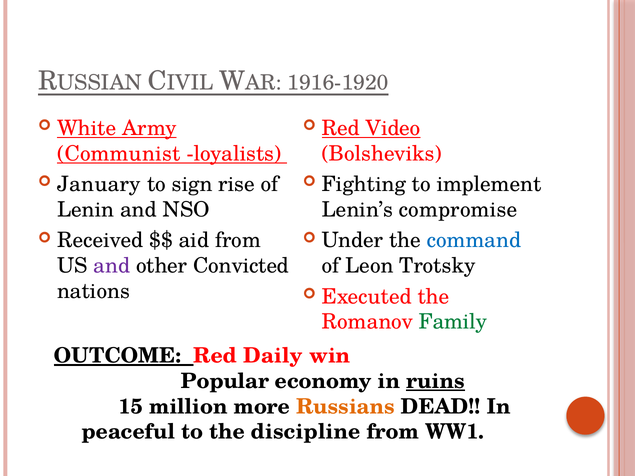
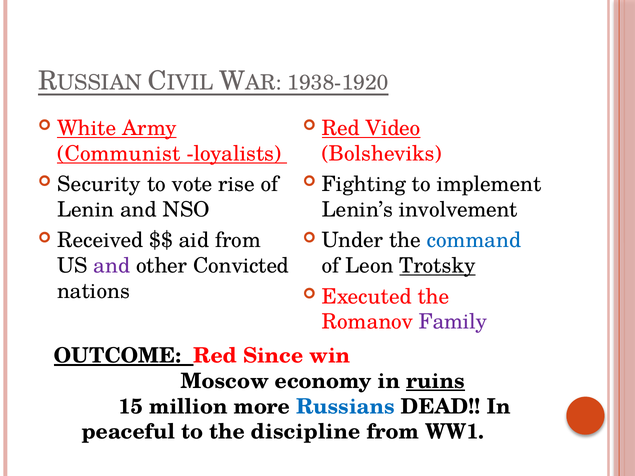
1916-1920: 1916-1920 -> 1938-1920 (338, 83)
January: January -> Security (99, 185)
sign: sign -> vote (192, 185)
compromise: compromise -> involvement (458, 210)
Trotsky underline: none -> present (437, 266)
Family colour: green -> purple (453, 322)
Daily: Daily -> Since (273, 356)
Popular: Popular -> Moscow (225, 381)
Russians colour: orange -> blue (346, 407)
